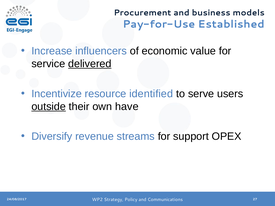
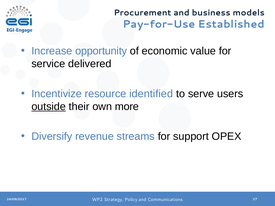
influencers: influencers -> opportunity (101, 51)
delivered underline: present -> none (90, 64)
have: have -> more (127, 107)
